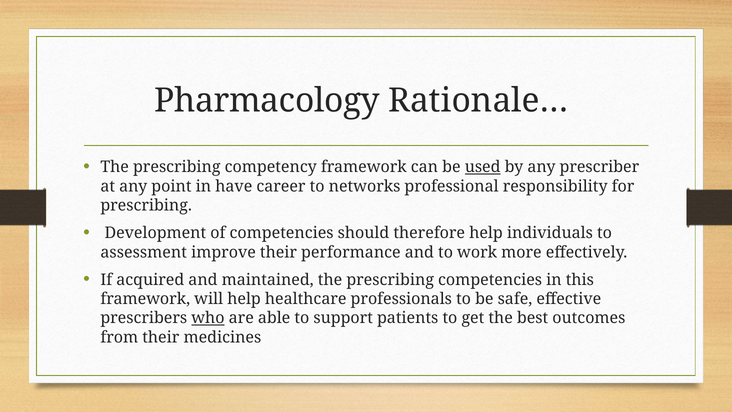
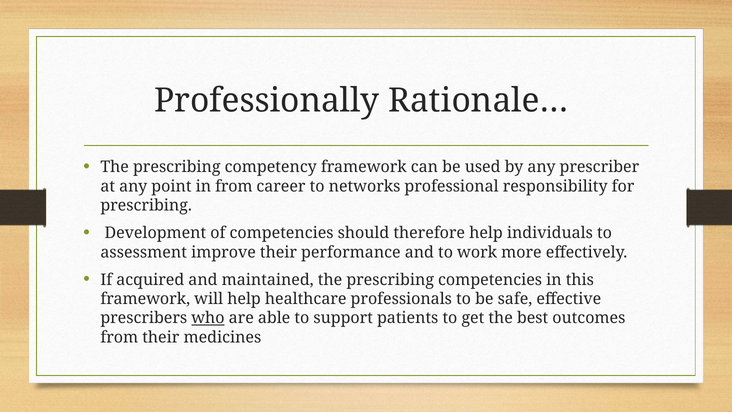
Pharmacology: Pharmacology -> Professionally (267, 100)
used underline: present -> none (483, 167)
in have: have -> from (234, 186)
